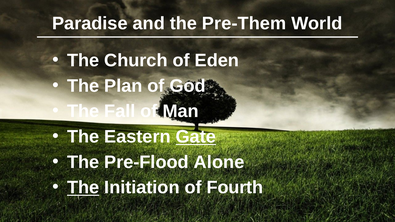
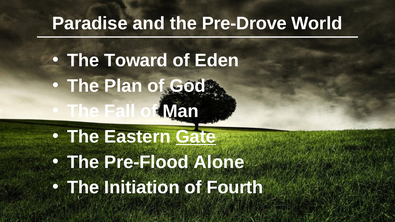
Pre-Them: Pre-Them -> Pre-Drove (244, 23)
Church: Church -> Toward (136, 60)
The underline: present -> none (83, 188)
